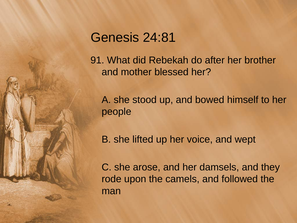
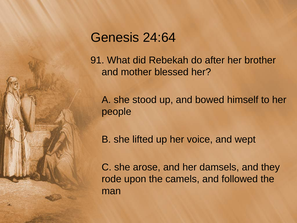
24:81: 24:81 -> 24:64 (159, 38)
